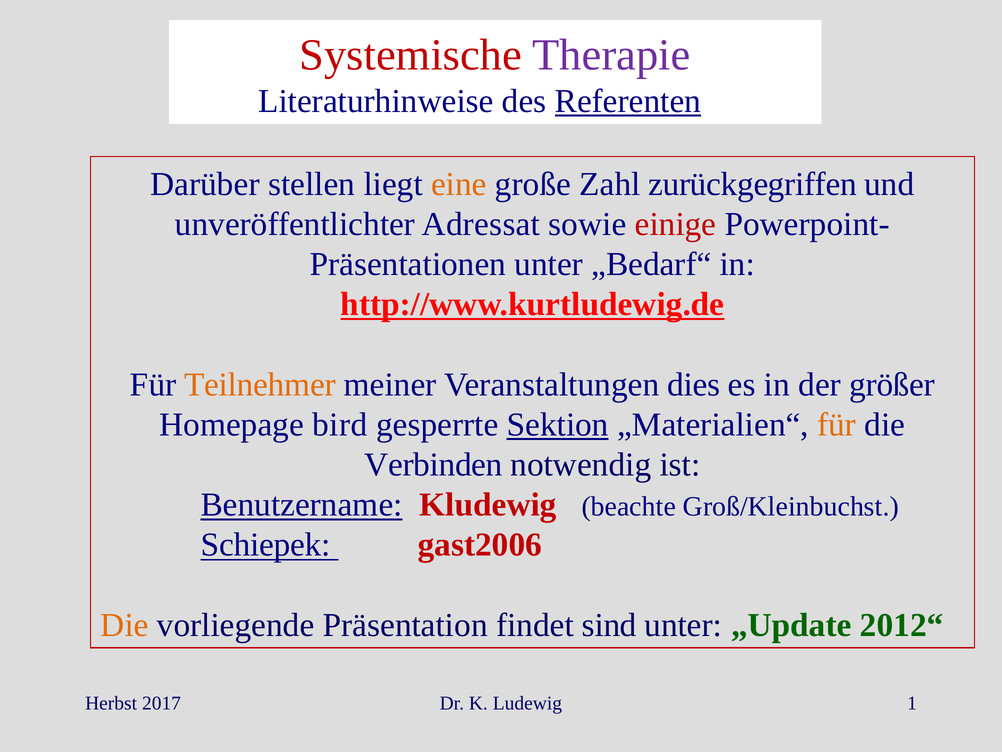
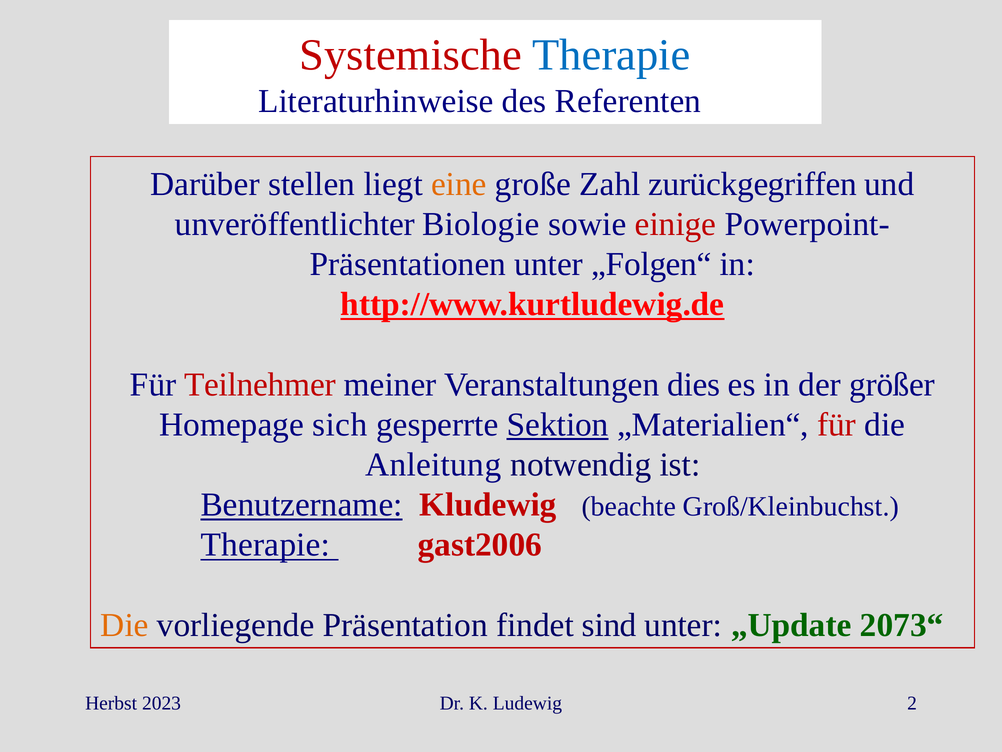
Therapie colour: purple -> blue (611, 55)
Referenten underline: present -> none (628, 101)
Adressat: Adressat -> Biologie (481, 224)
„Bedarf“: „Bedarf“ -> „Folgen“ (652, 264)
Teilnehmer colour: orange -> red (260, 384)
bird: bird -> sich (340, 424)
für colour: orange -> red (837, 424)
Verbinden: Verbinden -> Anleitung (433, 464)
Schiepek: Schiepek -> Therapie (265, 545)
2012“: 2012“ -> 2073“ (902, 625)
2017: 2017 -> 2023 (162, 703)
1: 1 -> 2 (912, 703)
